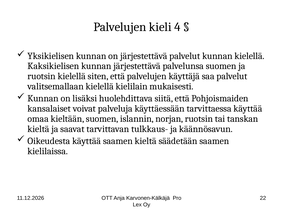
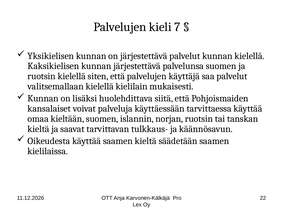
4: 4 -> 7 (177, 27)
